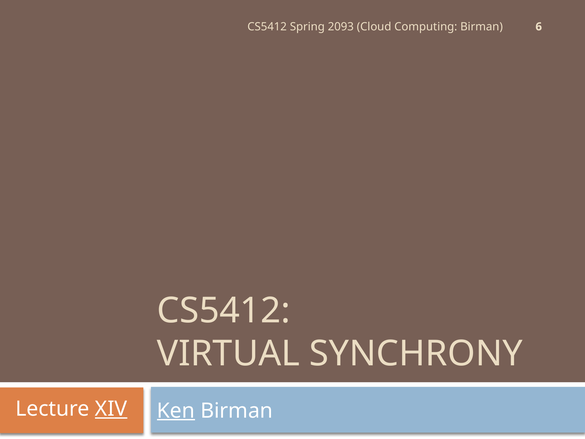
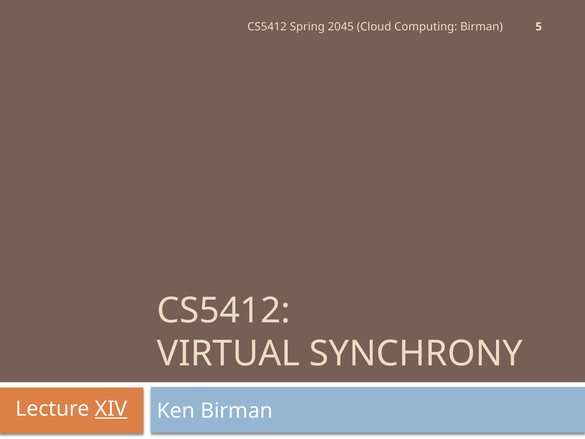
2093: 2093 -> 2045 (341, 27)
6: 6 -> 5 (539, 27)
Ken underline: present -> none (176, 410)
